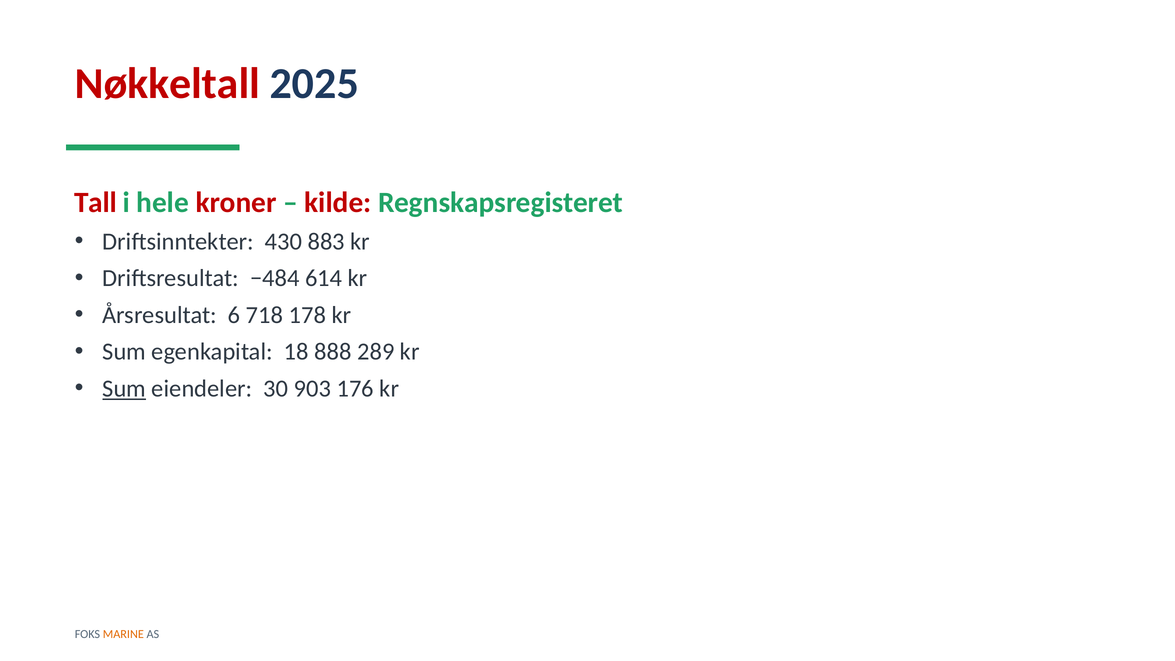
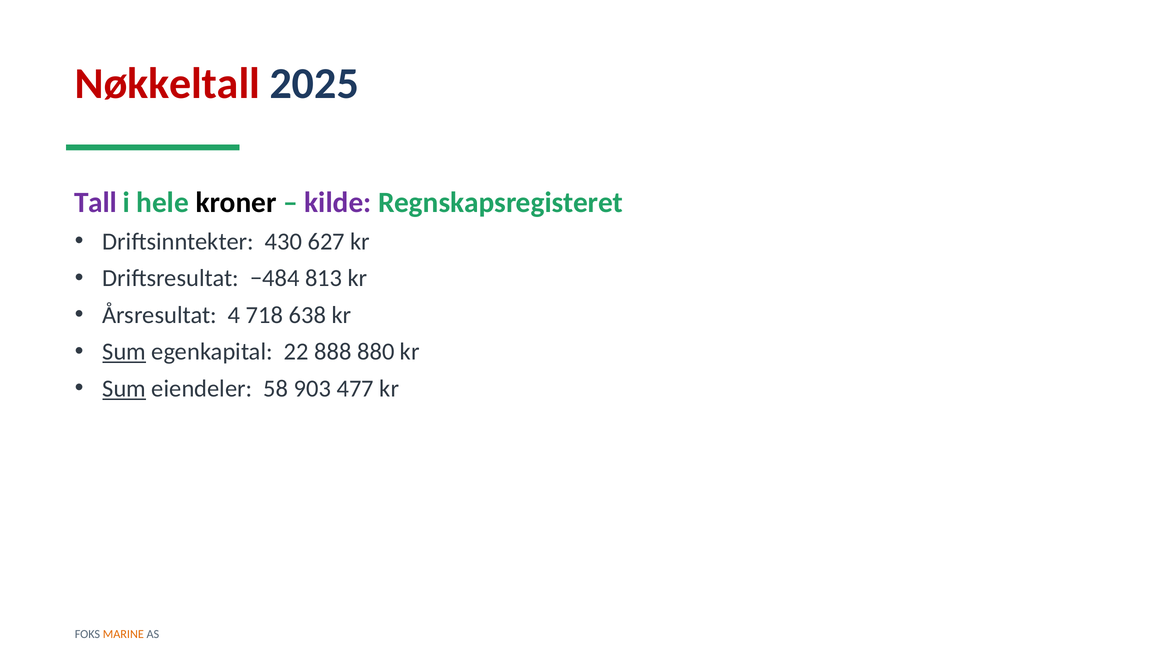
Tall colour: red -> purple (95, 202)
kroner colour: red -> black (236, 202)
kilde colour: red -> purple (338, 202)
883: 883 -> 627 (326, 242)
614: 614 -> 813 (324, 278)
6: 6 -> 4 (234, 315)
178: 178 -> 638 (307, 315)
Sum underline: none -> present (124, 352)
18: 18 -> 22 (296, 352)
289: 289 -> 880 (376, 352)
30: 30 -> 58 (276, 389)
176: 176 -> 477 (355, 389)
